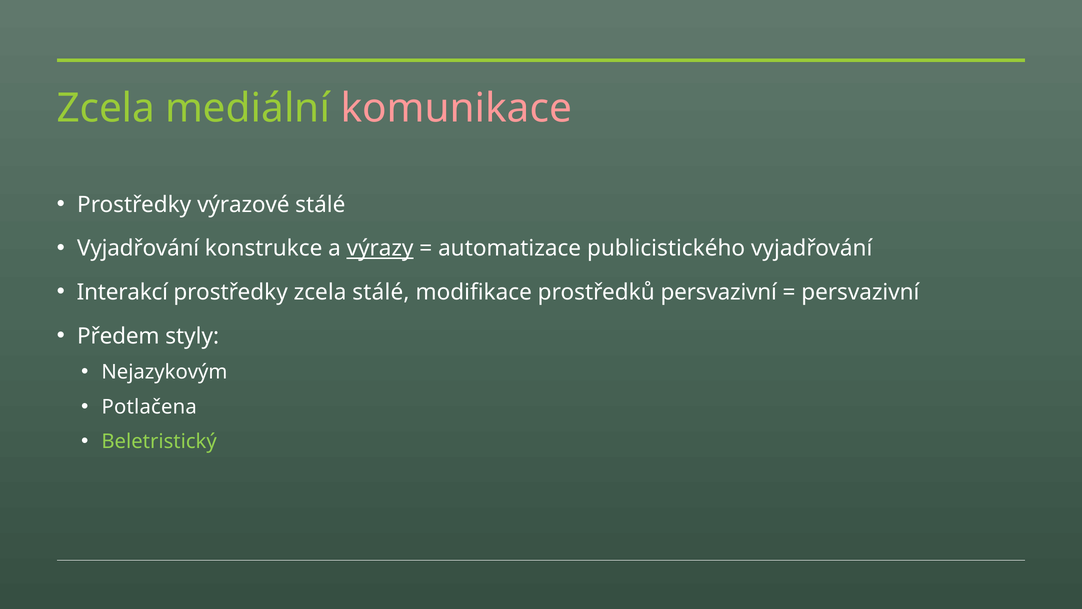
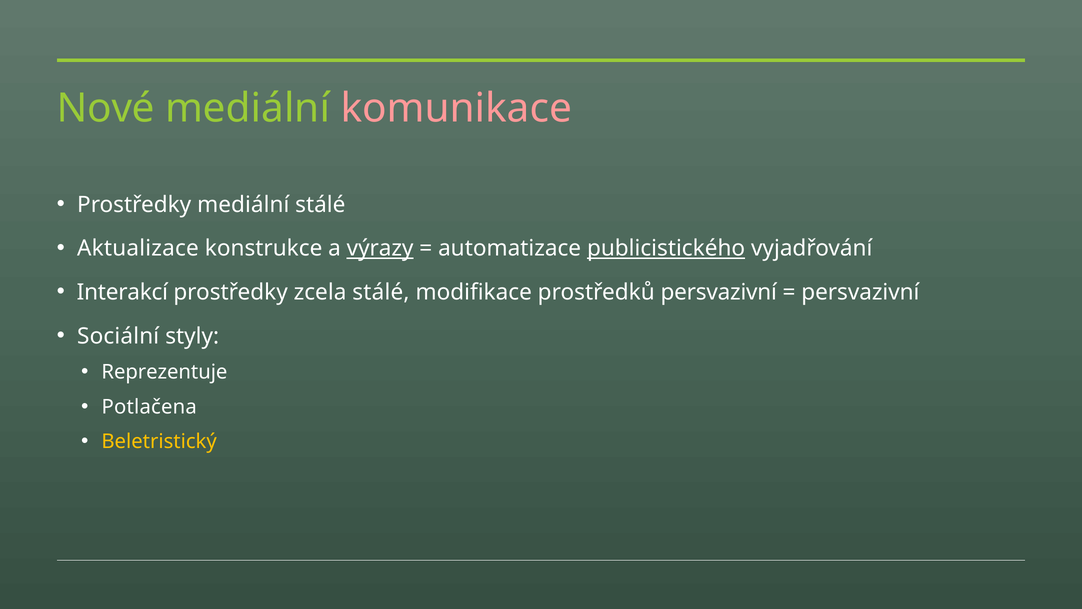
Zcela: Zcela -> Nové (106, 108)
Prostředky výrazové: výrazové -> mediální (243, 205)
Vyjadřování: Vyjadřování -> Aktualizace (138, 248)
publicistického underline: none -> present (666, 248)
Předem: Předem -> Sociální (118, 336)
Nejazykovým: Nejazykovým -> Reprezentuje (164, 372)
Beletristický colour: light green -> yellow (159, 442)
